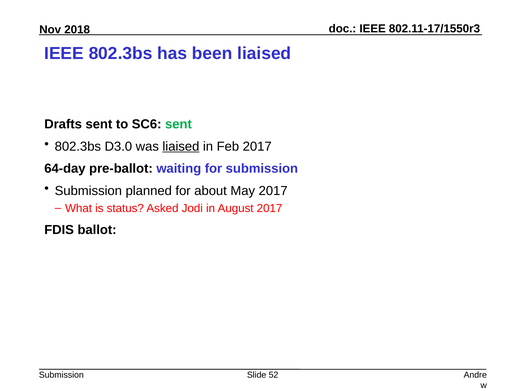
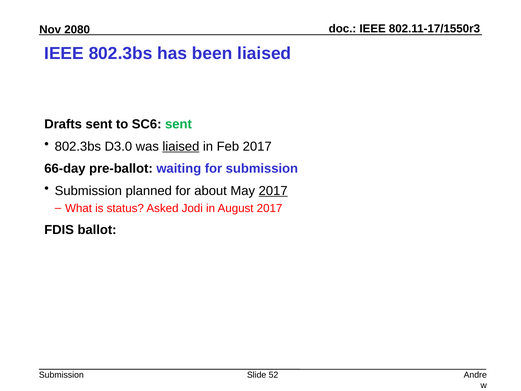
2018: 2018 -> 2080 (77, 30)
64-day: 64-day -> 66-day (65, 169)
2017 underline: none -> present (273, 191)
